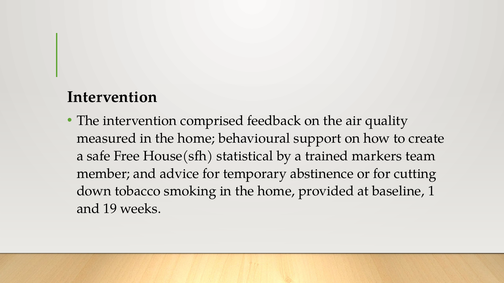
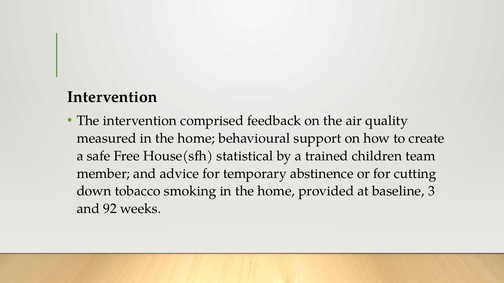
markers: markers -> children (377, 156)
1: 1 -> 3 (431, 192)
19: 19 -> 92 (110, 209)
